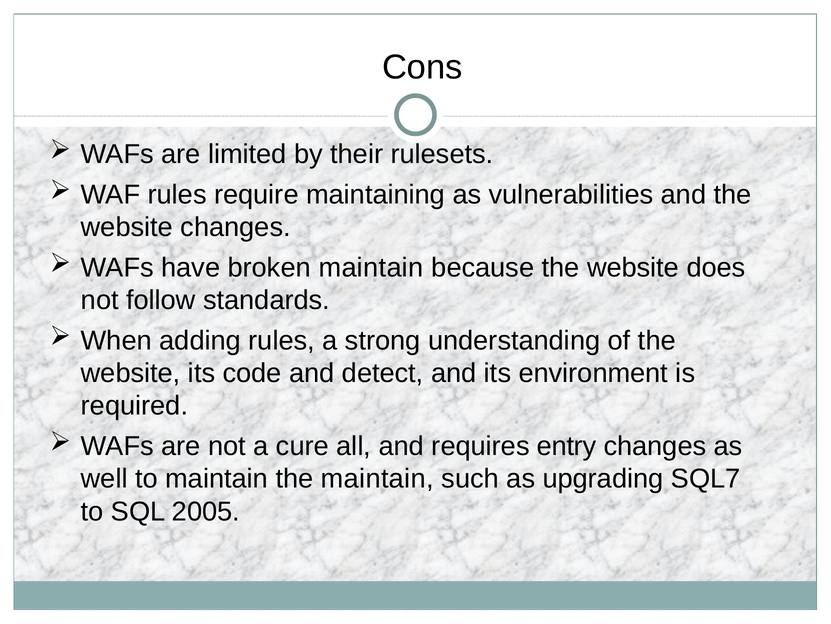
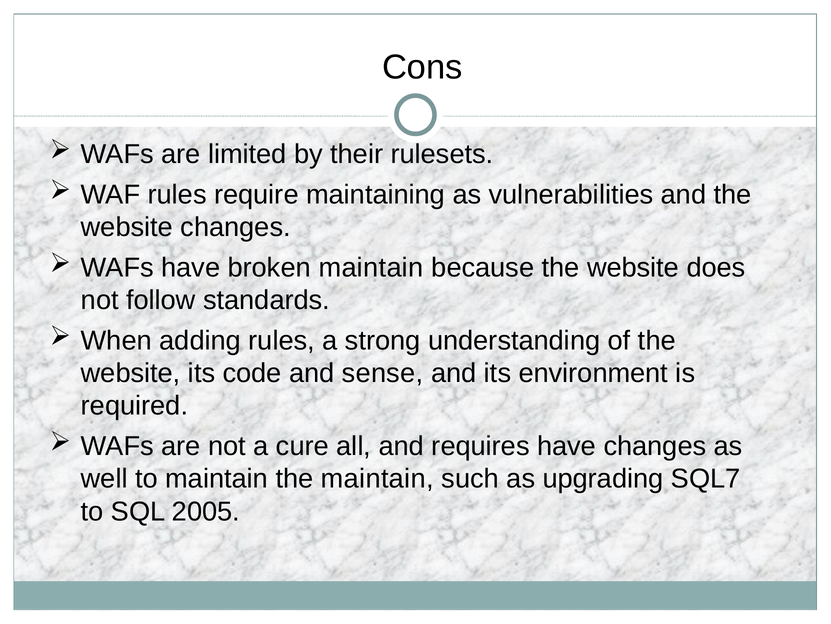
detect: detect -> sense (383, 373)
requires entry: entry -> have (567, 446)
